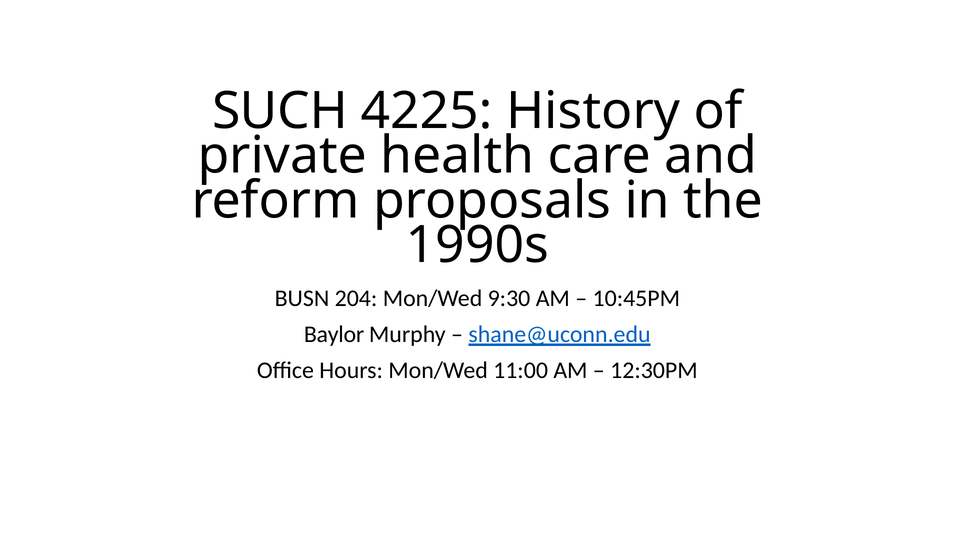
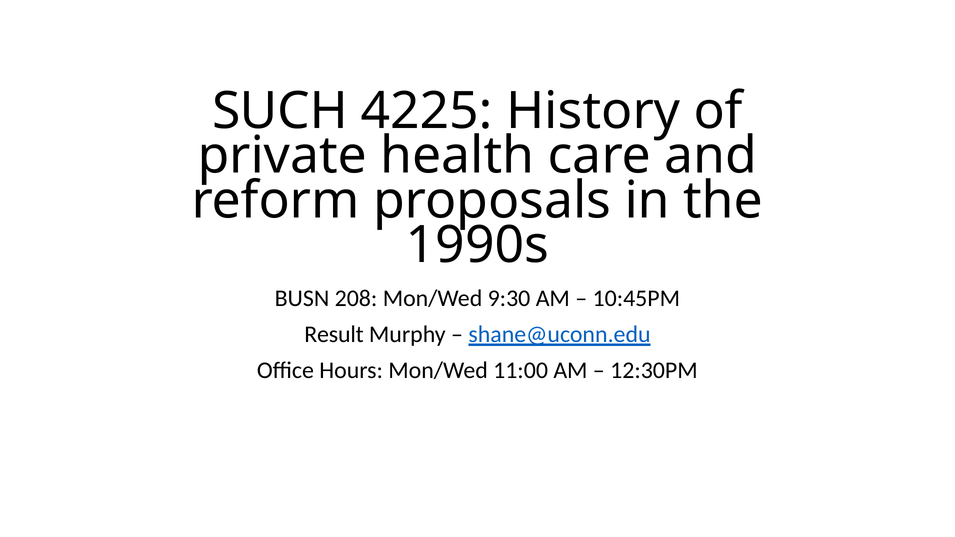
204: 204 -> 208 (356, 298)
Baylor: Baylor -> Result (334, 335)
